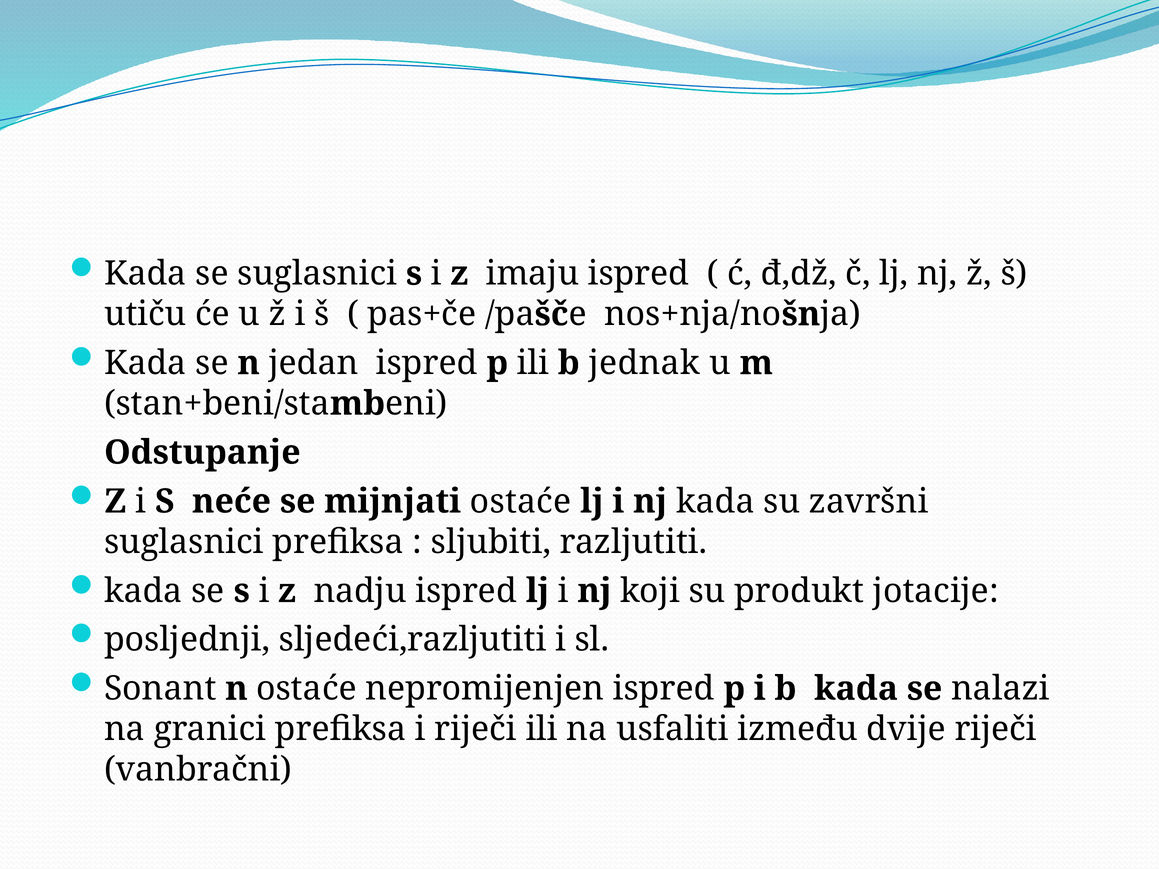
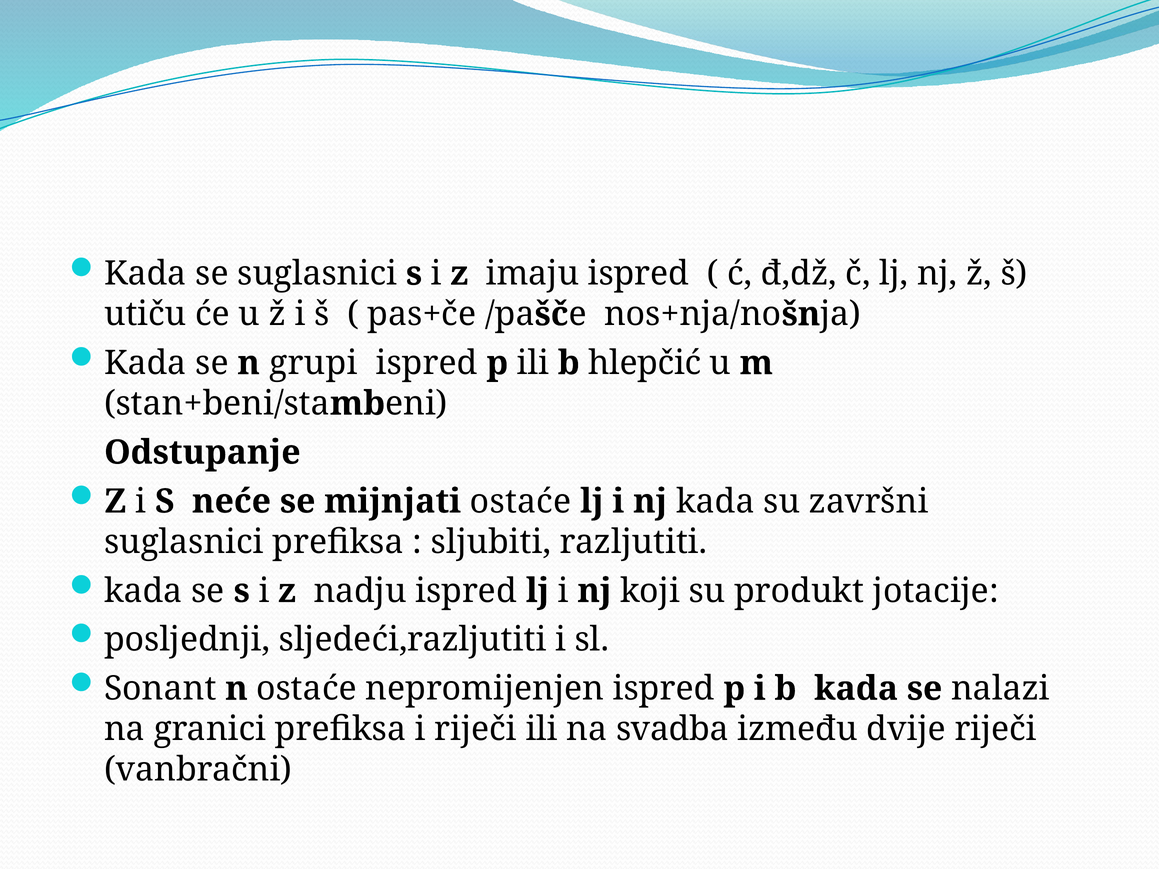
jedan: jedan -> grupi (313, 363)
jednak: jednak -> hlepčić (645, 363)
usfaliti: usfaliti -> svadba (672, 729)
